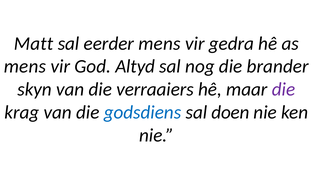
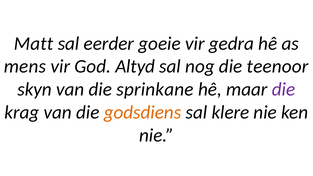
eerder mens: mens -> goeie (160, 43)
brander: brander -> teenoor (278, 66)
verraaiers: verraaiers -> sprinkane (155, 89)
godsdiens colour: blue -> orange (143, 112)
doen: doen -> klere (230, 112)
